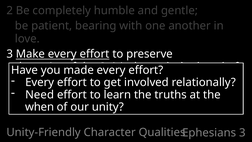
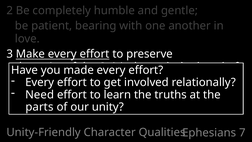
when: when -> parts (39, 107)
Ephesians 3: 3 -> 7 (242, 132)
